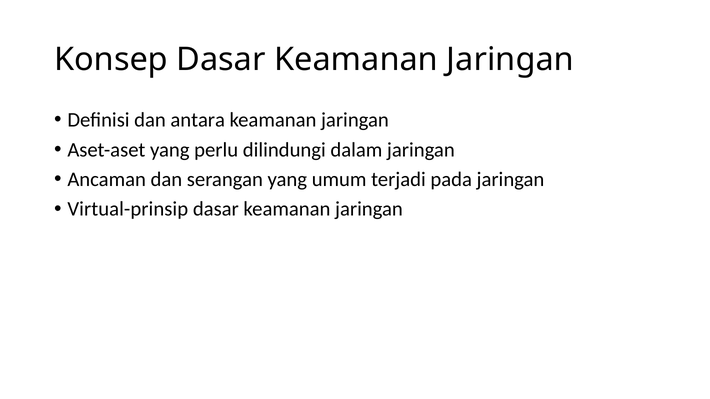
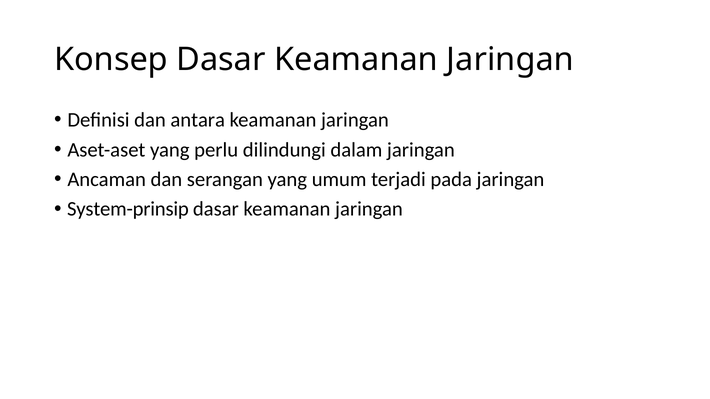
Virtual-prinsip: Virtual-prinsip -> System-prinsip (128, 209)
